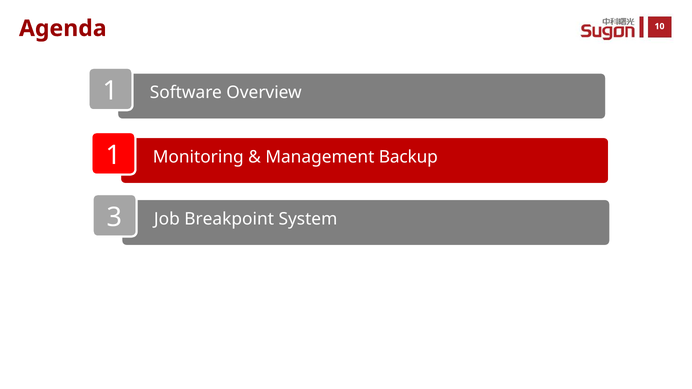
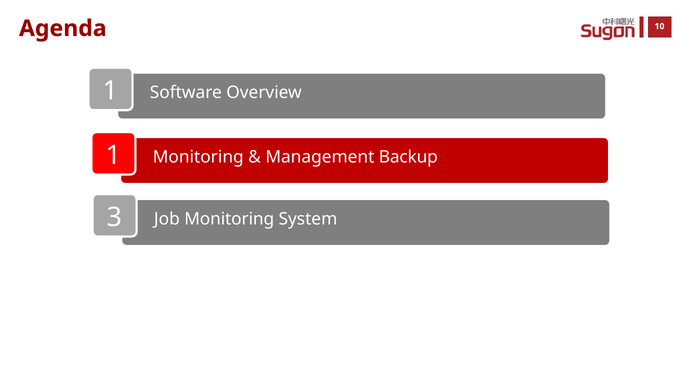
Job Breakpoint: Breakpoint -> Monitoring (229, 219)
